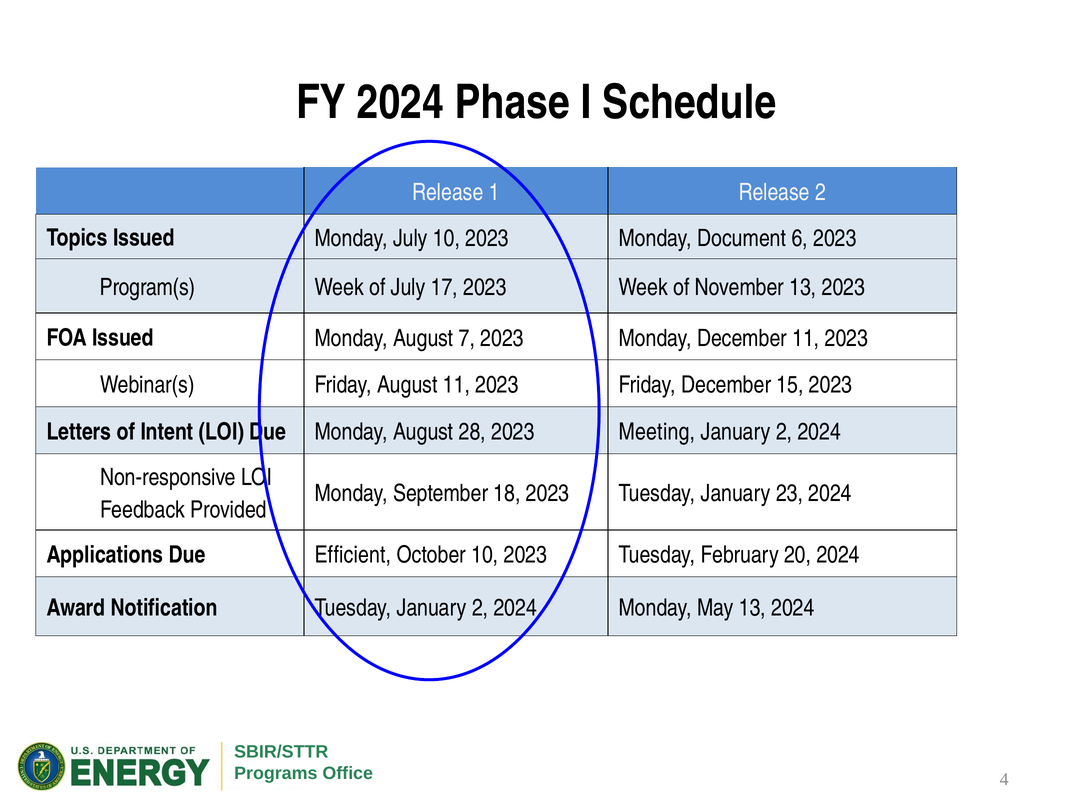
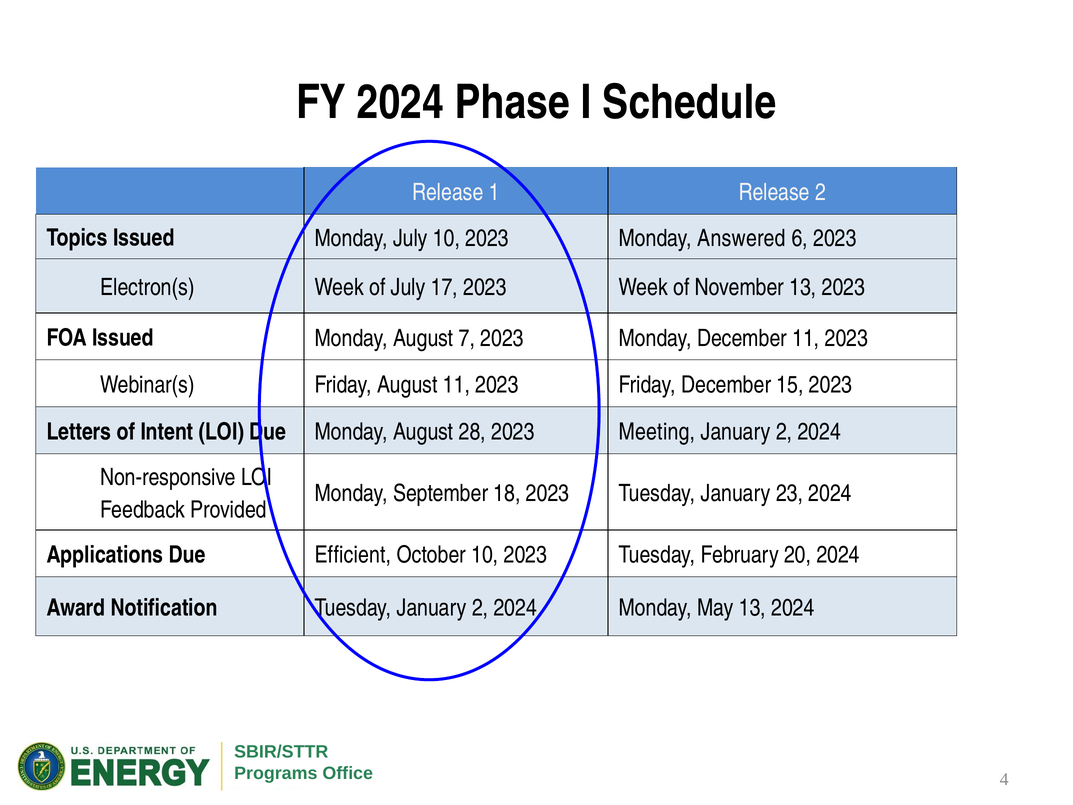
Document: Document -> Answered (742, 238)
Program(s: Program(s -> Electron(s (147, 287)
